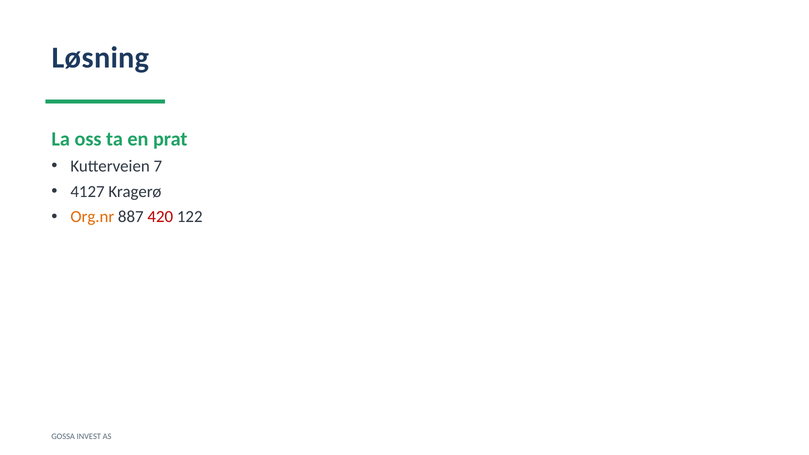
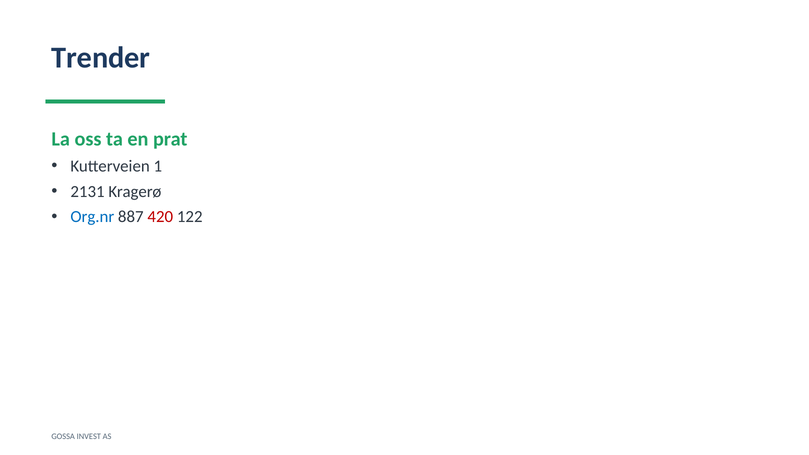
Løsning: Løsning -> Trender (101, 58)
7: 7 -> 1 (158, 166)
4127: 4127 -> 2131 (88, 192)
Org.nr colour: orange -> blue (92, 217)
